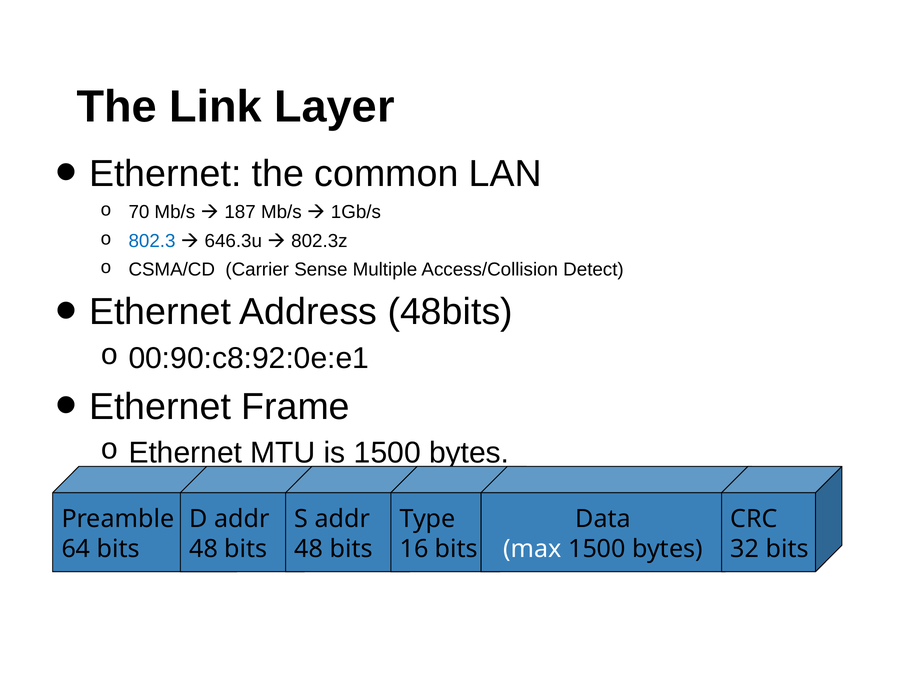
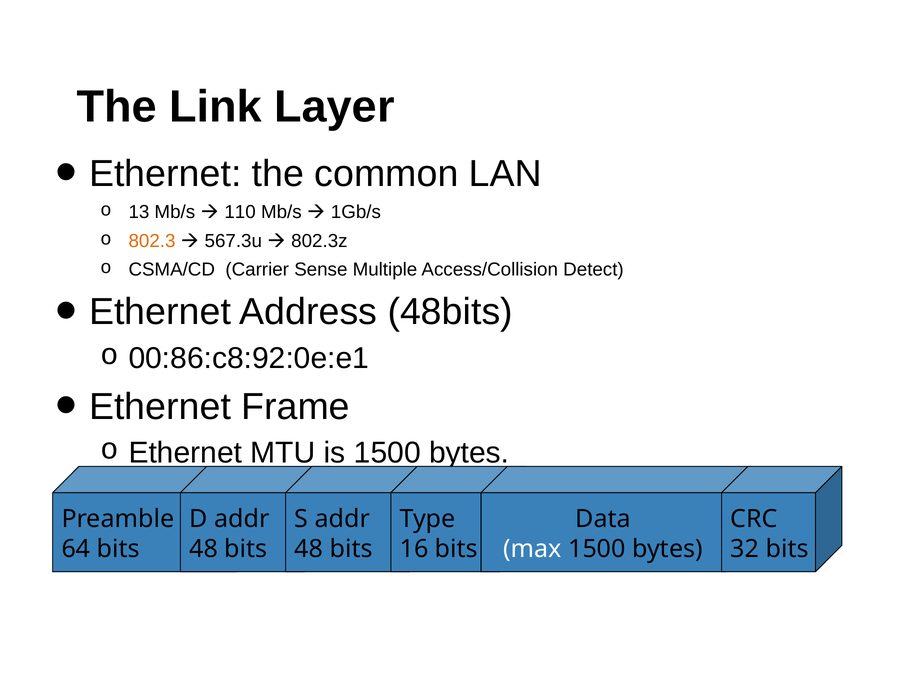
70: 70 -> 13 (139, 212)
187: 187 -> 110 (240, 212)
802.3 colour: blue -> orange (152, 241)
646.3u: 646.3u -> 567.3u (233, 241)
00:90:c8:92:0e:e1: 00:90:c8:92:0e:e1 -> 00:86:c8:92:0e:e1 (249, 358)
